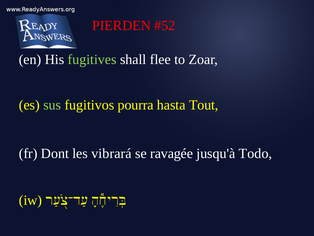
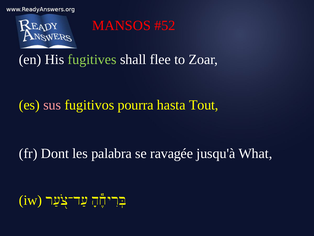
PIERDEN: PIERDEN -> MANSOS (121, 26)
sus colour: light green -> pink (52, 105)
vibrará: vibrará -> palabra (112, 153)
Todo: Todo -> What (255, 153)
